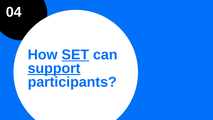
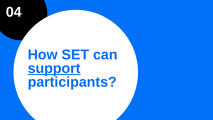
SET underline: present -> none (75, 55)
